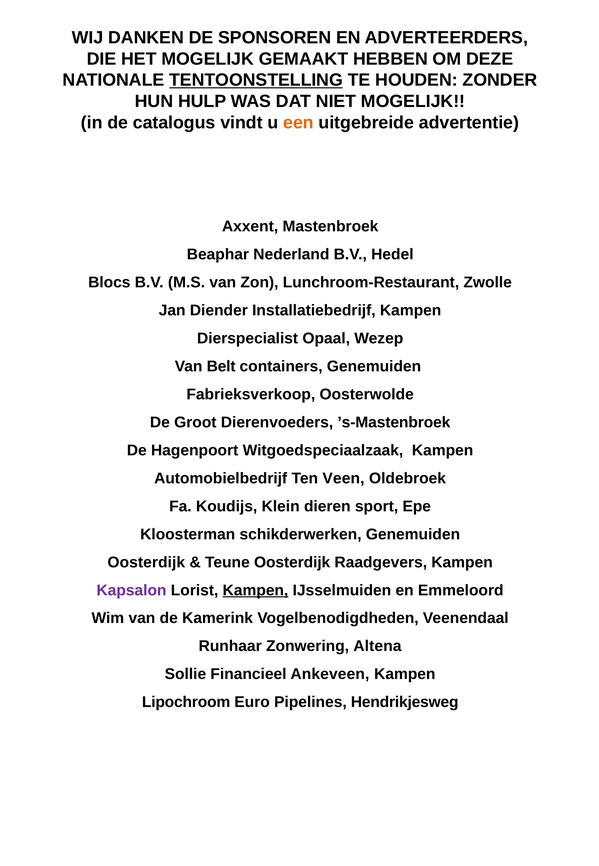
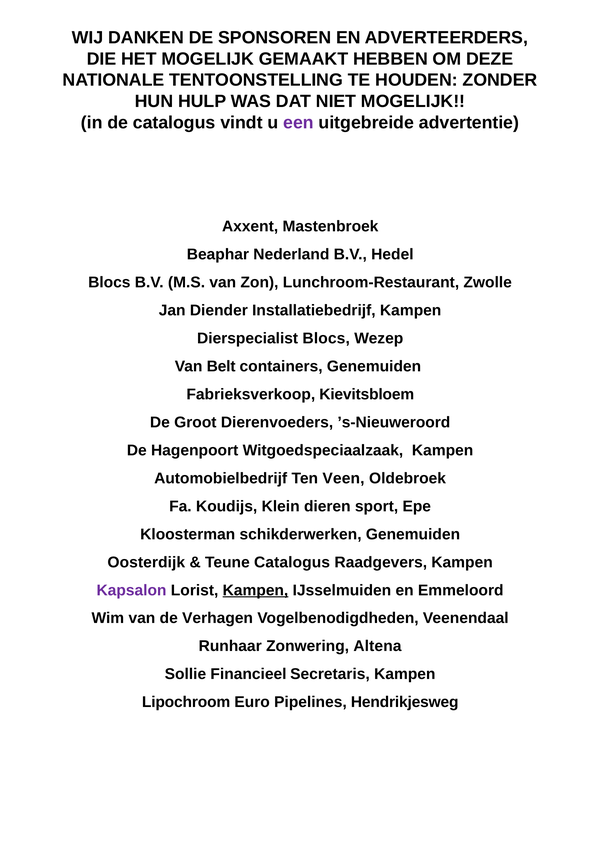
TENTOONSTELLING underline: present -> none (256, 80)
een colour: orange -> purple (299, 123)
Dierspecialist Opaal: Opaal -> Blocs (326, 338)
Oosterwolde: Oosterwolde -> Kievitsbloem (367, 394)
’s-Mastenbroek: ’s-Mastenbroek -> ’s-Nieuweroord (394, 422)
Teune Oosterdijk: Oosterdijk -> Catalogus (292, 562)
Kamerink: Kamerink -> Verhagen (218, 618)
Ankeveen: Ankeveen -> Secretaris (330, 674)
